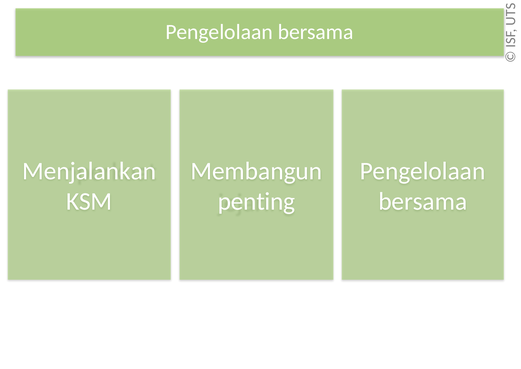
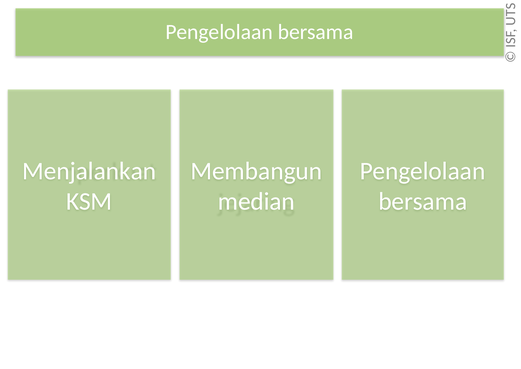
penting: penting -> median (256, 201)
